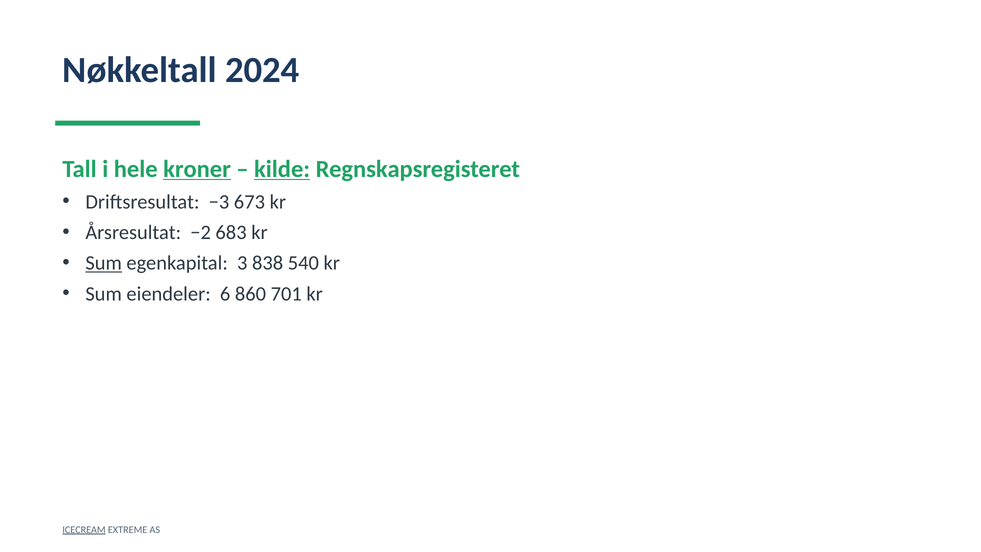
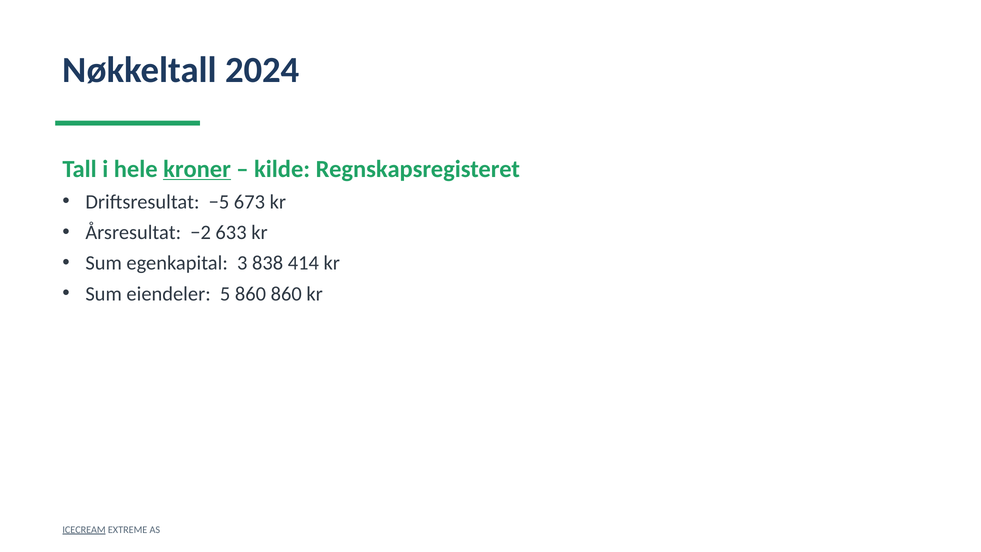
kilde underline: present -> none (282, 169)
−3: −3 -> −5 (219, 202)
683: 683 -> 633 (231, 232)
Sum underline: present -> none (104, 263)
540: 540 -> 414 (303, 263)
6: 6 -> 5 (225, 294)
860 701: 701 -> 860 (286, 294)
